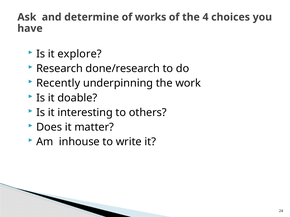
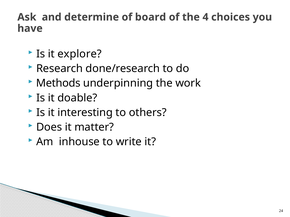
works: works -> board (151, 17)
Recently: Recently -> Methods (58, 83)
